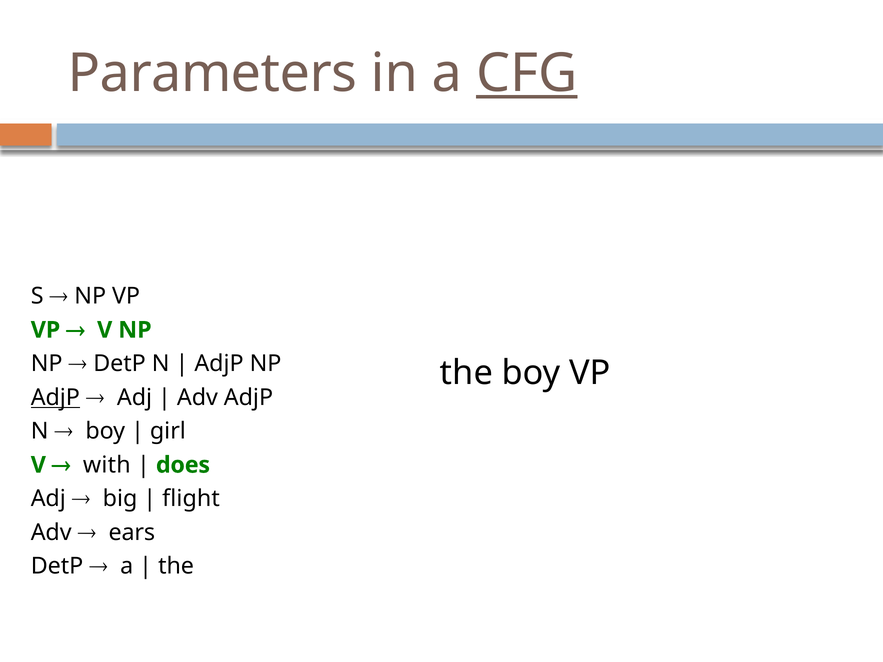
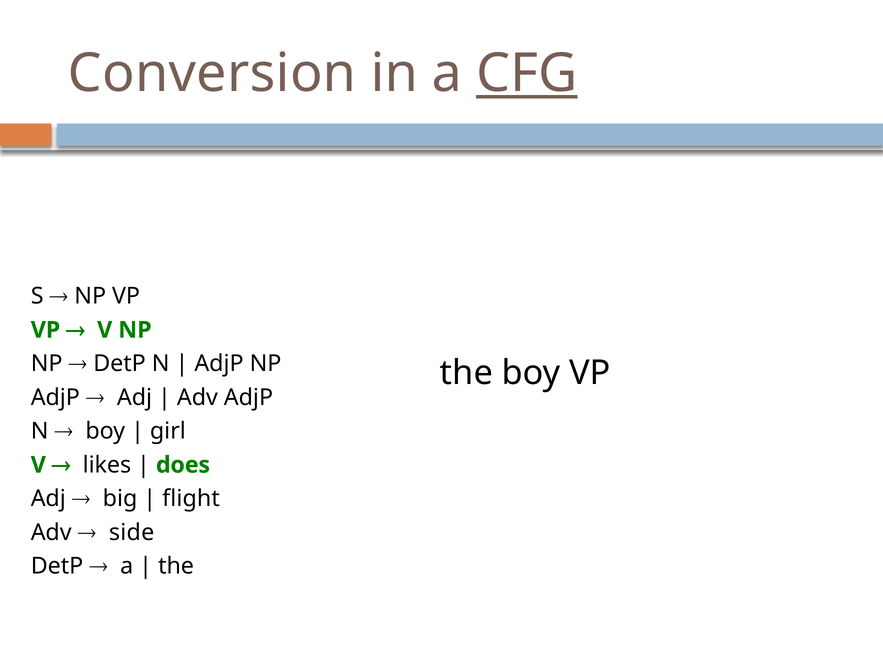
Parameters: Parameters -> Conversion (212, 74)
AdjP underline: present -> none (55, 398)
with: with -> likes (107, 465)
ears: ears -> side (132, 533)
